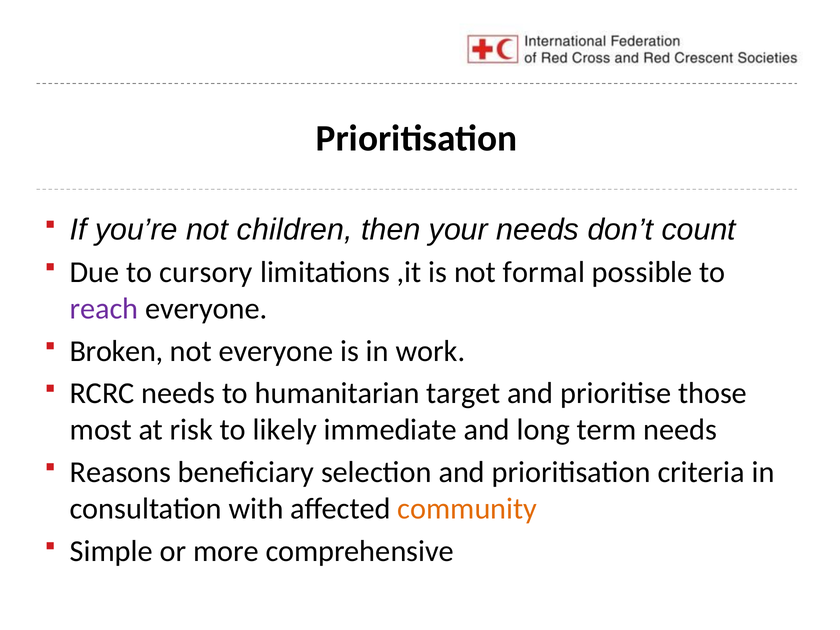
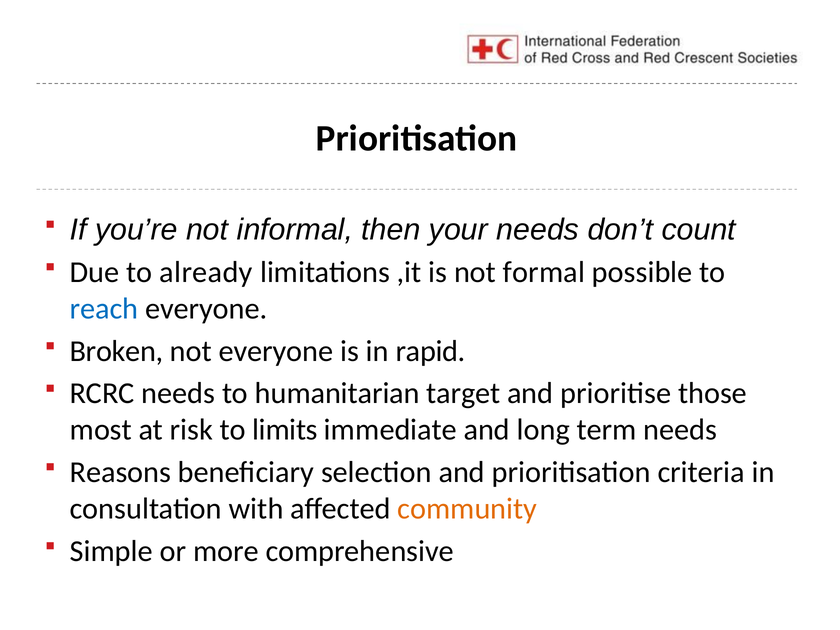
children: children -> informal (295, 230)
cursory: cursory -> already (206, 272)
reach colour: purple -> blue (104, 309)
work: work -> rapid (431, 351)
likely: likely -> limits (285, 430)
